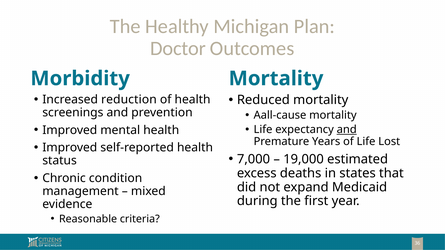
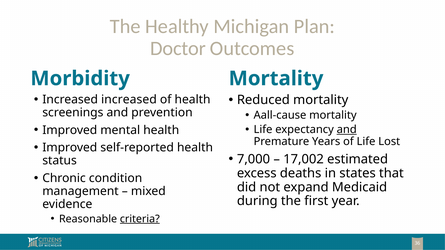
Increased reduction: reduction -> increased (129, 100)
19,000: 19,000 -> 17,002 (304, 159)
criteria underline: none -> present (140, 219)
